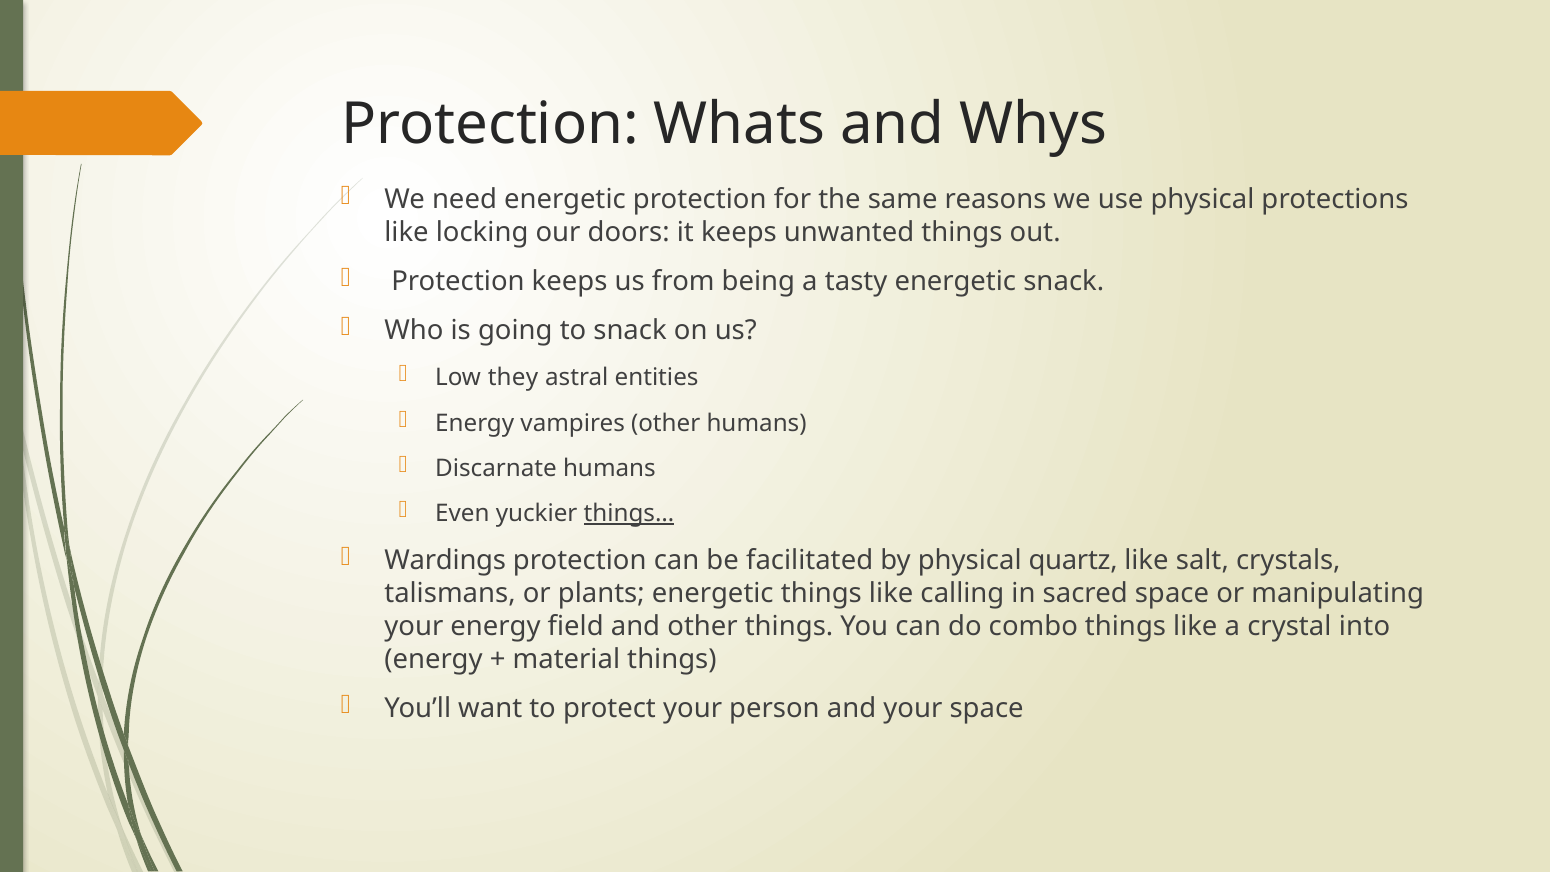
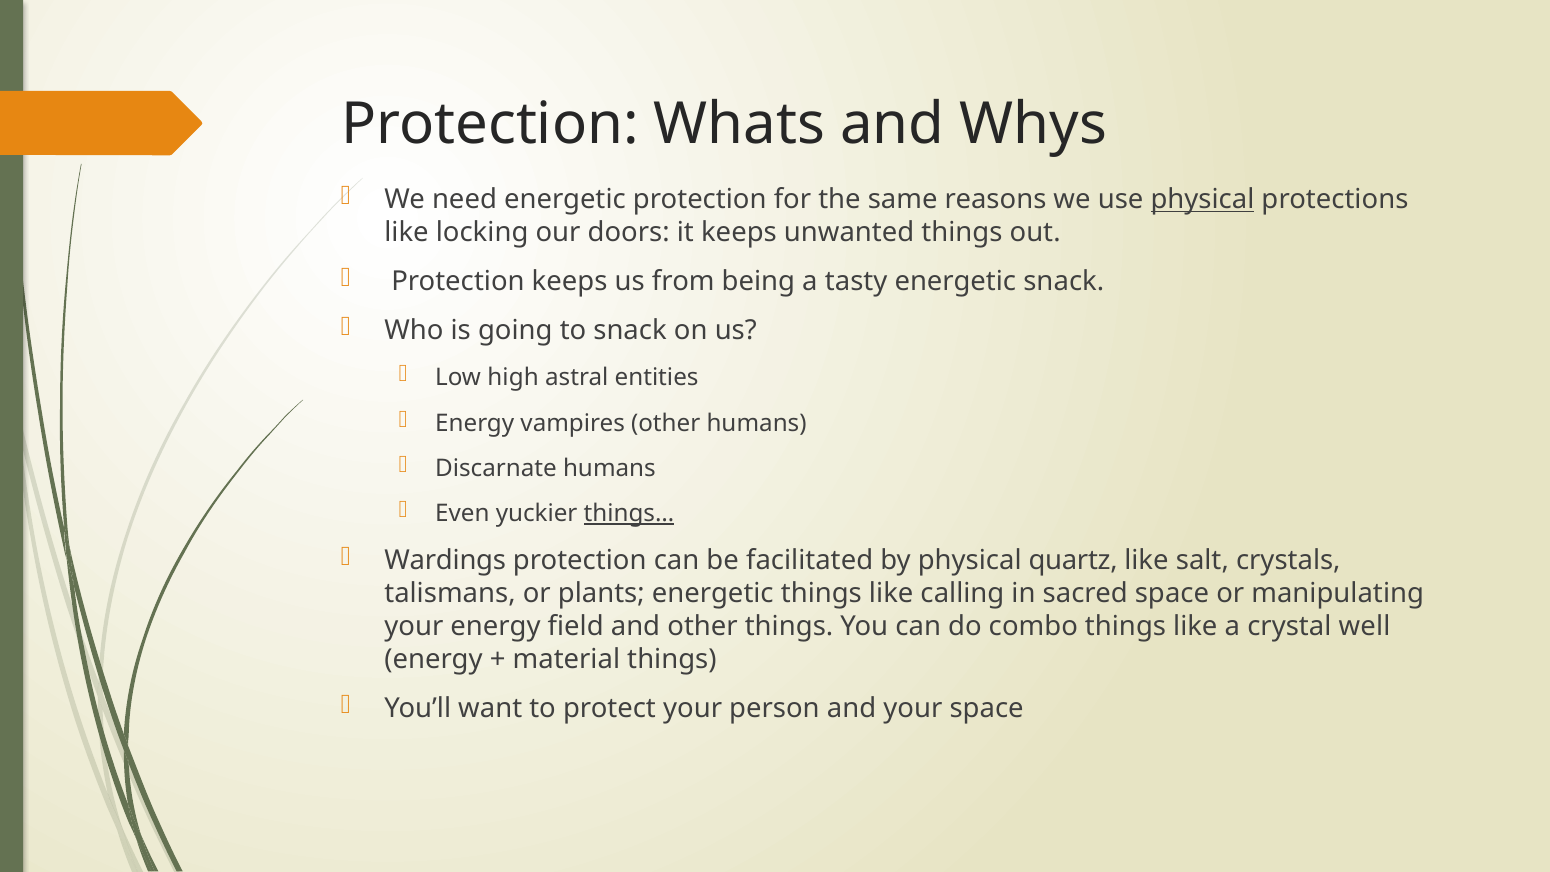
physical underline: none -> present (1203, 200)
they: they -> high (513, 378)
into: into -> well (1365, 627)
